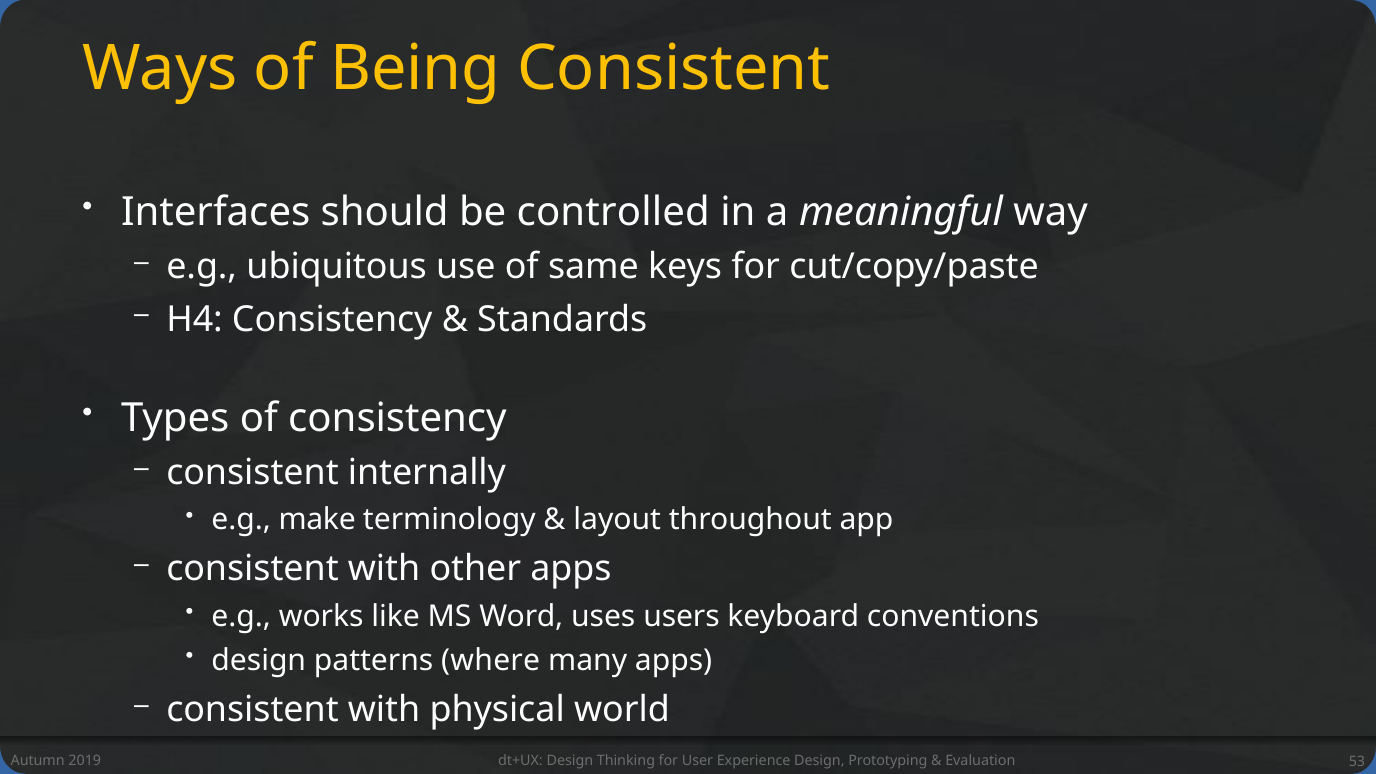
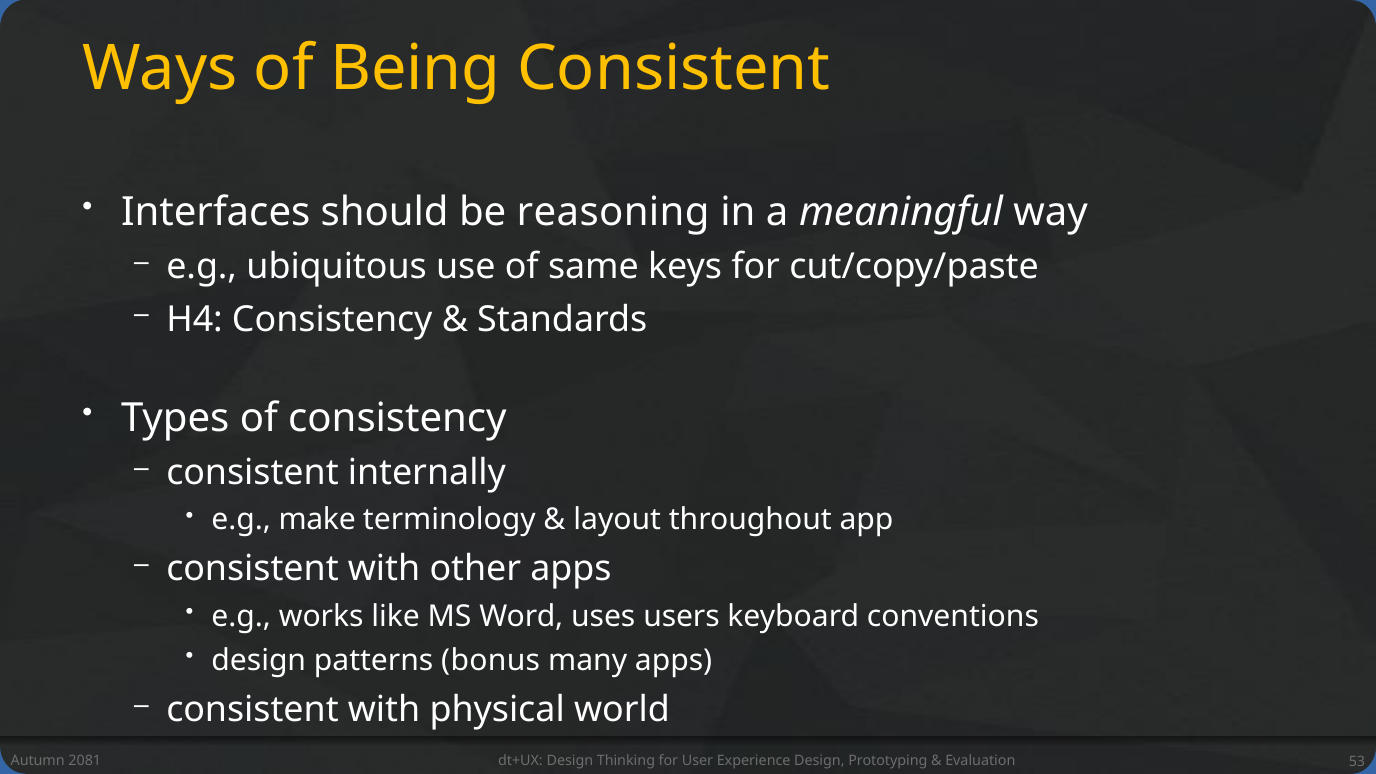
controlled: controlled -> reasoning (613, 213)
where: where -> bonus (491, 660)
2019: 2019 -> 2081 (85, 760)
